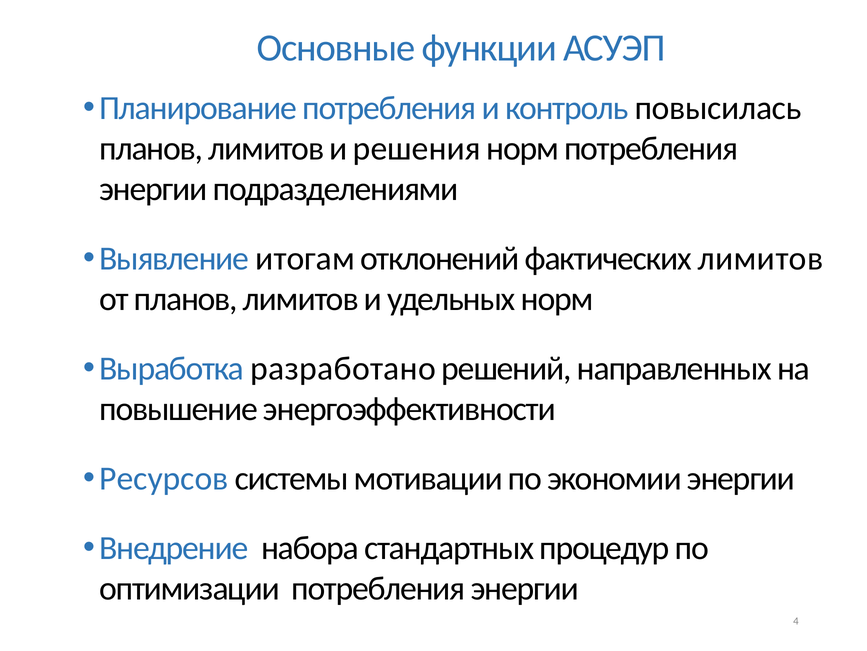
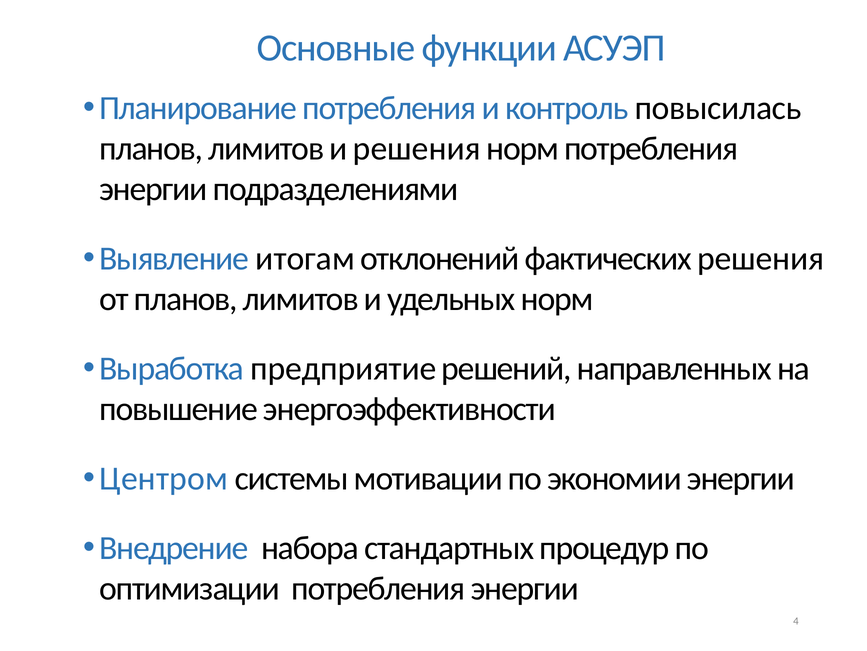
фактических лимитов: лимитов -> решения (761, 258)
разработано: разработано -> предприятие (343, 368)
Ресурсов: Ресурсов -> Центром (164, 478)
